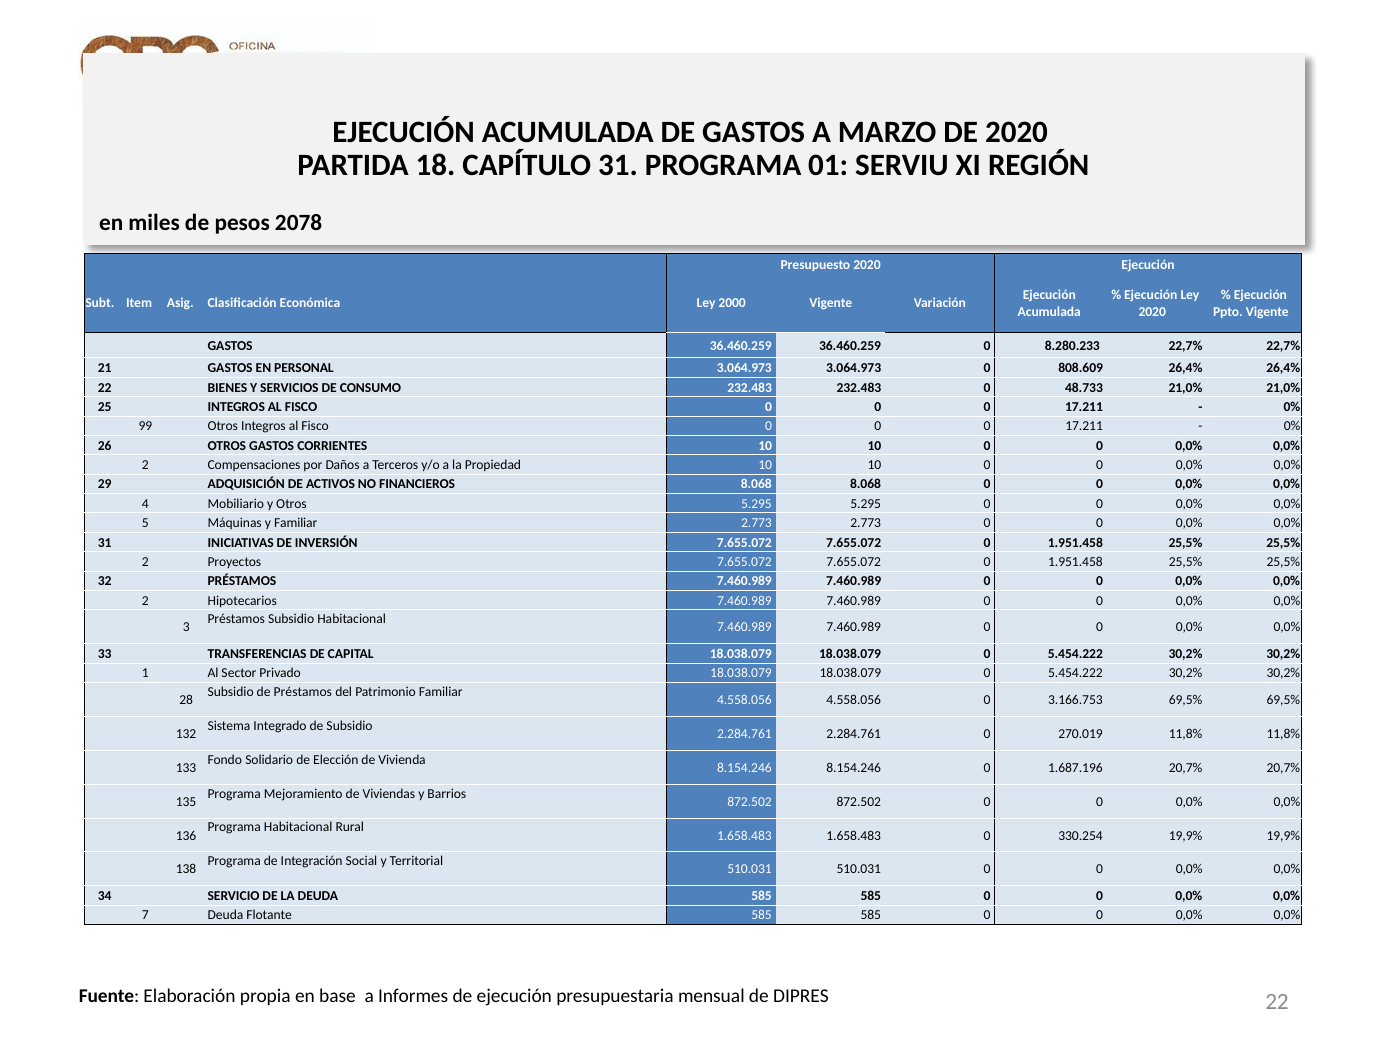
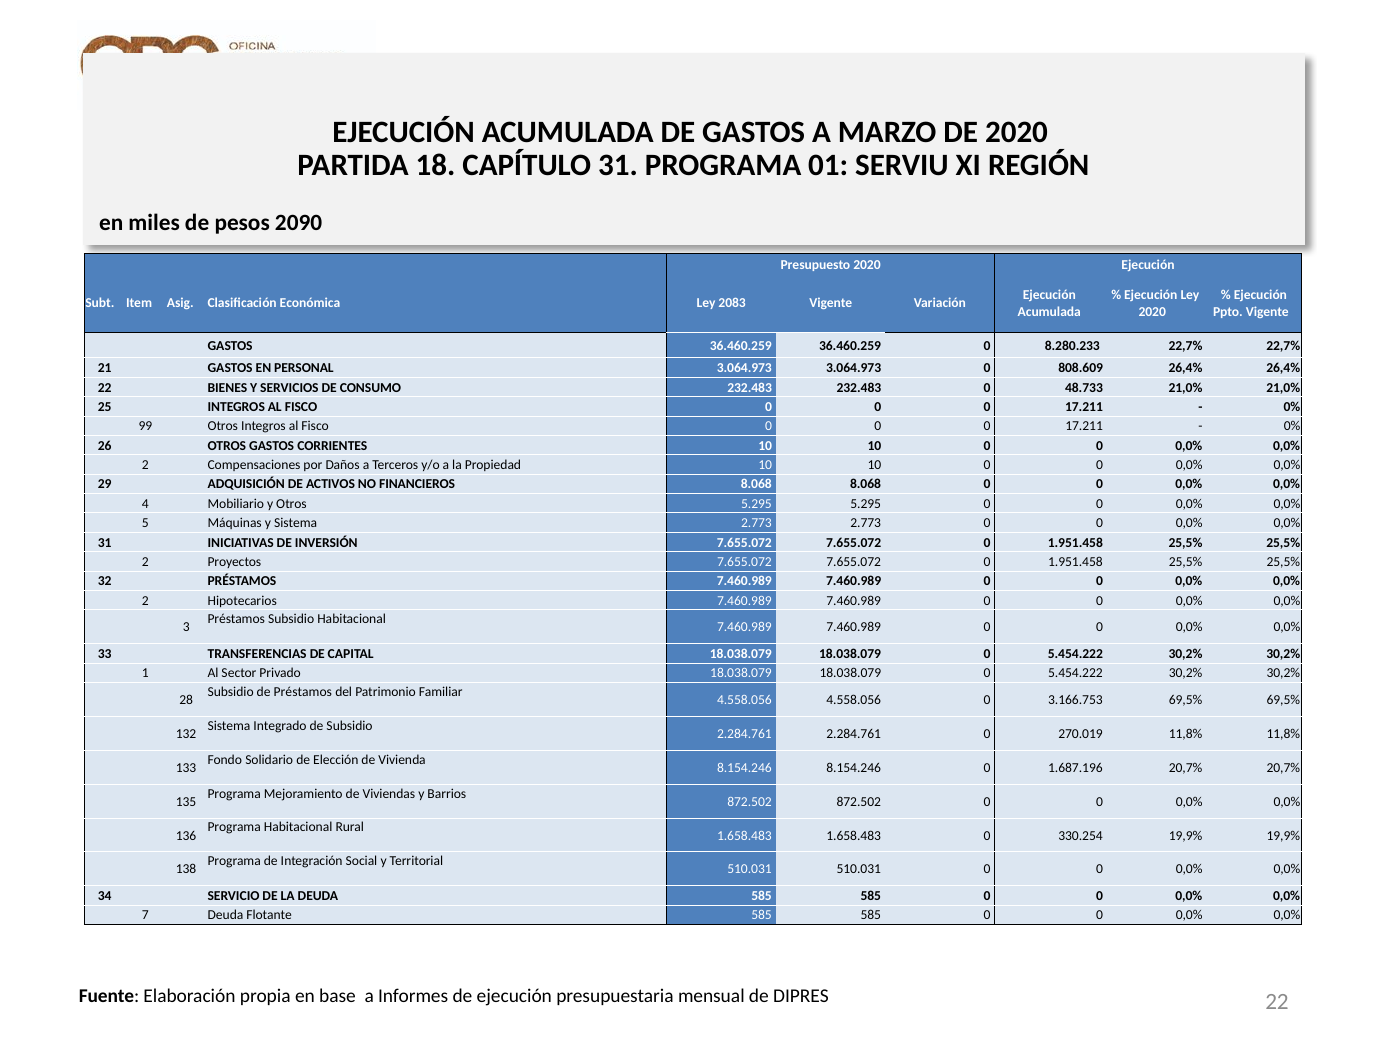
2078: 2078 -> 2090 (299, 223)
2000: 2000 -> 2083 (732, 303)
y Familiar: Familiar -> Sistema (296, 523)
